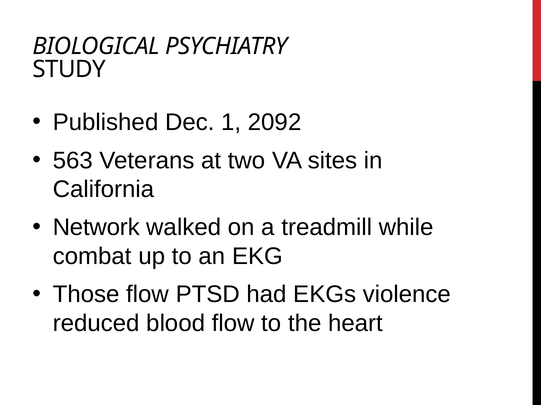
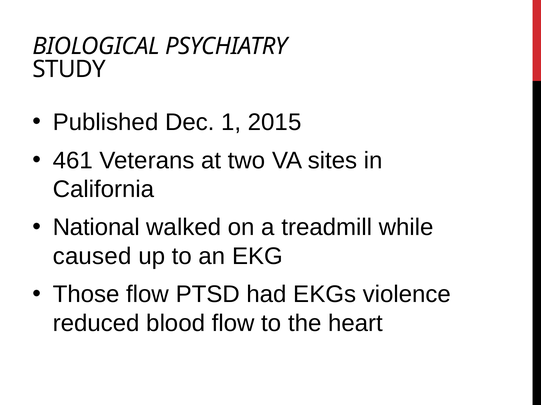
2092: 2092 -> 2015 (275, 123)
563: 563 -> 461 (73, 161)
Network: Network -> National (96, 228)
combat: combat -> caused (92, 257)
